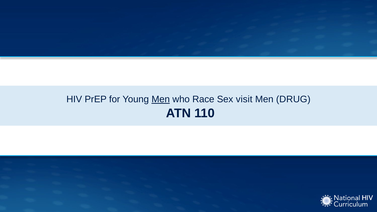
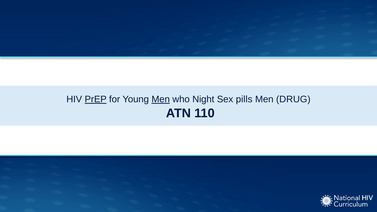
PrEP underline: none -> present (96, 99)
Race: Race -> Night (203, 99)
visit: visit -> pills (244, 99)
